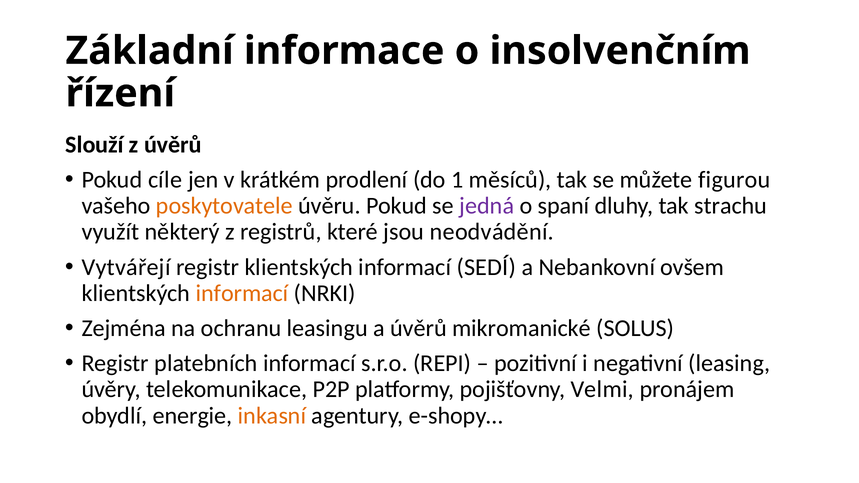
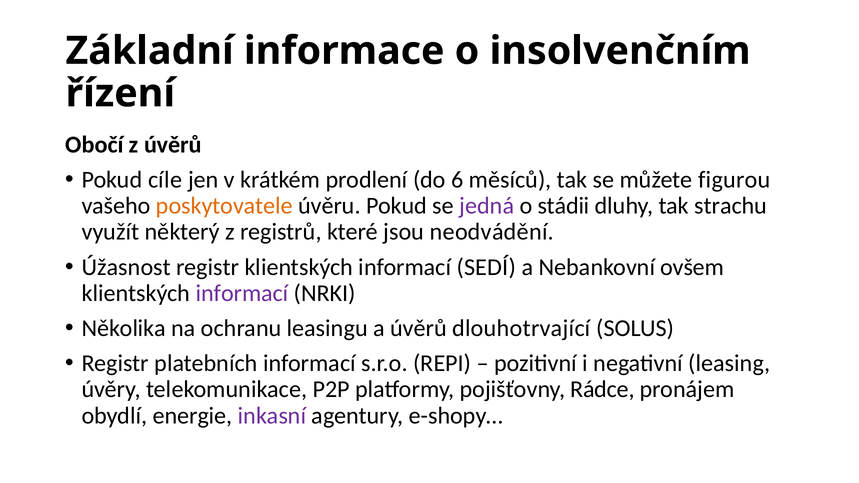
Slouží: Slouží -> Obočí (95, 145)
1: 1 -> 6 (457, 180)
spaní: spaní -> stádii (564, 206)
Vytvářejí: Vytvářejí -> Úžasnost (126, 267)
informací colour: orange -> purple (242, 293)
Zejména: Zejména -> Několika (124, 328)
mikromanické: mikromanické -> dlouhotrvající (521, 328)
Velmi: Velmi -> Rádce (602, 390)
inkasní colour: orange -> purple (272, 416)
